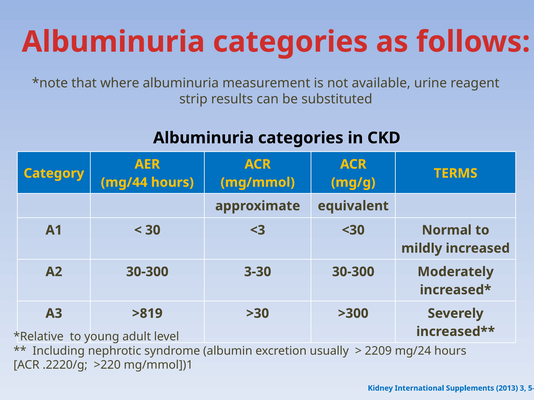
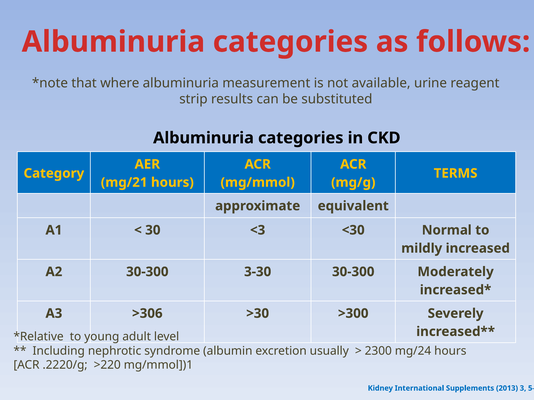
mg/44: mg/44 -> mg/21 (124, 183)
>819: >819 -> >306 (147, 314)
2209: 2209 -> 2300 (378, 351)
